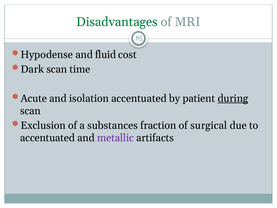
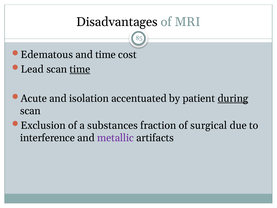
Disadvantages colour: green -> black (117, 22)
Hypodense: Hypodense -> Edematous (47, 55)
and fluid: fluid -> time (106, 55)
Dark: Dark -> Lead (32, 69)
time underline: none -> present (80, 69)
accentuated: accentuated -> interference (48, 138)
